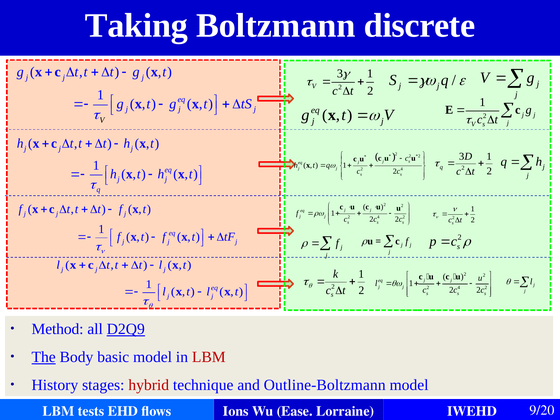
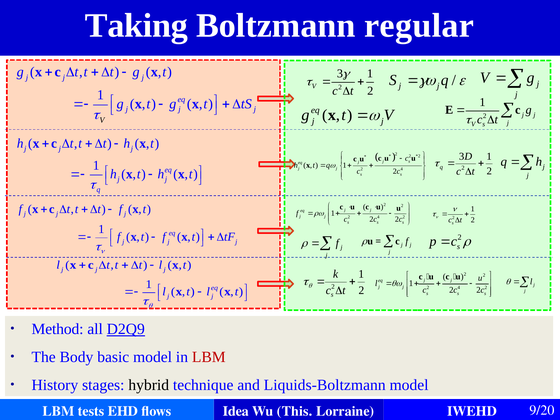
discrete: discrete -> regular (419, 26)
The underline: present -> none (44, 357)
hybrid colour: red -> black (149, 385)
Outline-Boltzmann: Outline-Boltzmann -> Liquids-Boltzmann (325, 385)
Ions: Ions -> Idea (236, 411)
Ease: Ease -> This (295, 411)
